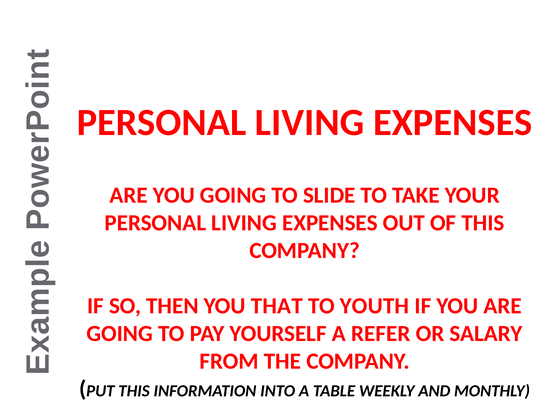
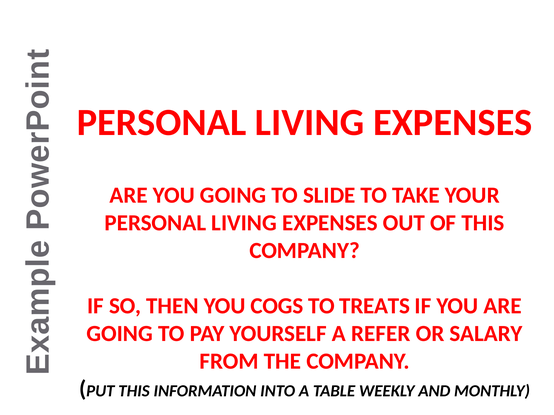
THAT: THAT -> COGS (277, 306)
YOUTH: YOUTH -> TREATS (375, 306)
